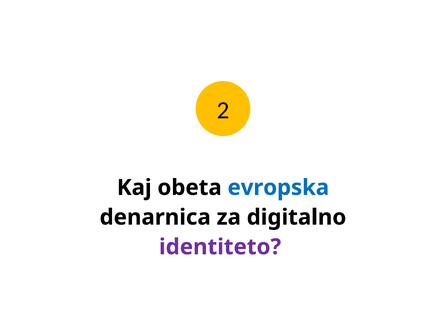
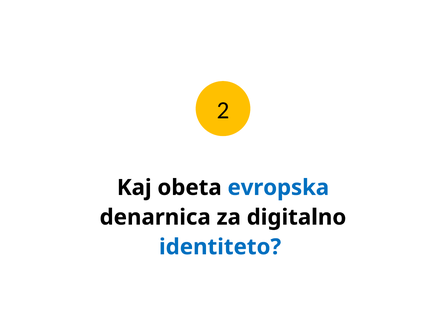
identiteto colour: purple -> blue (220, 247)
